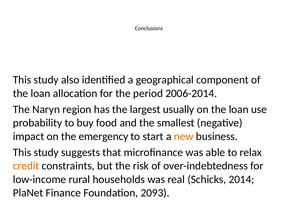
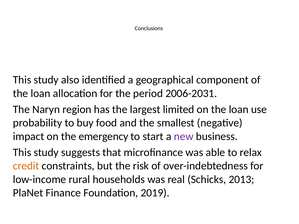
2006-2014: 2006-2014 -> 2006-2031 (191, 93)
usually: usually -> limited (179, 110)
new colour: orange -> purple (184, 136)
2014: 2014 -> 2013 (241, 180)
2093: 2093 -> 2019 (155, 193)
